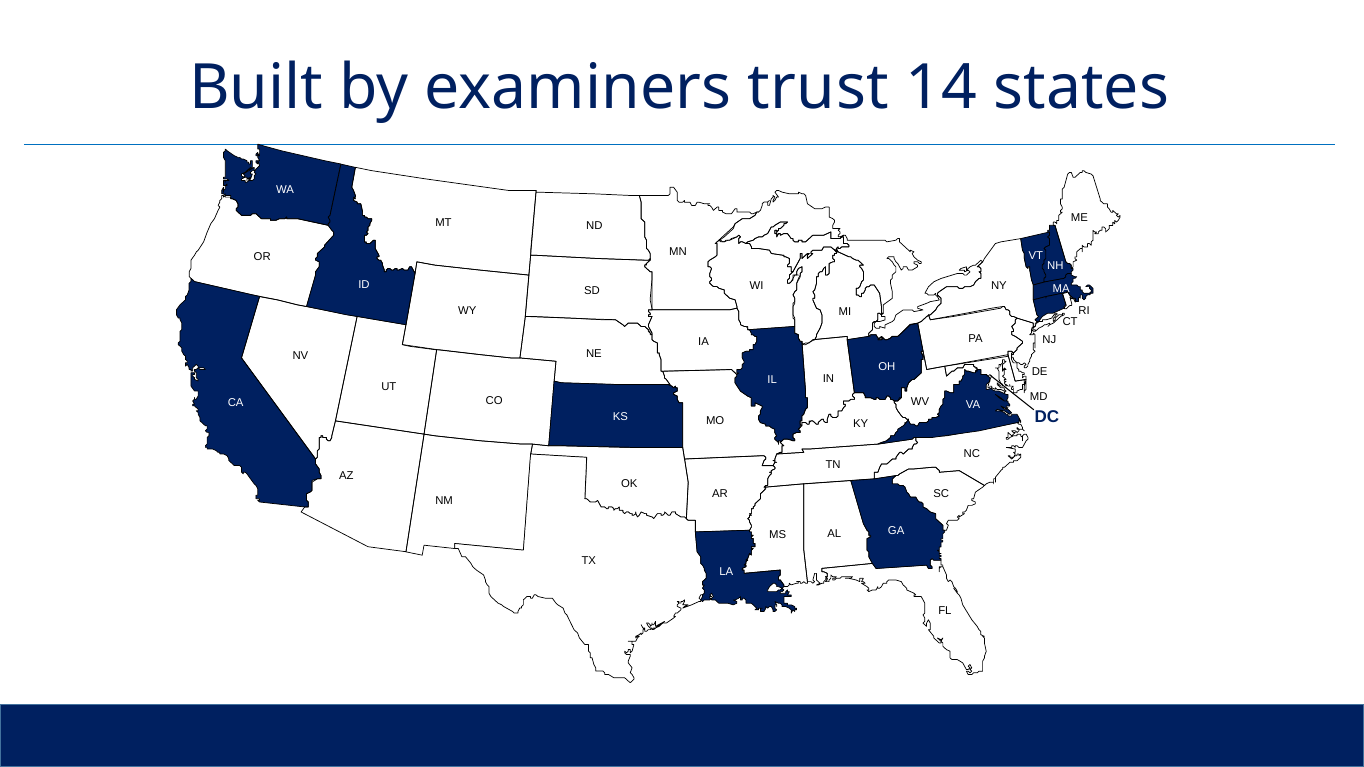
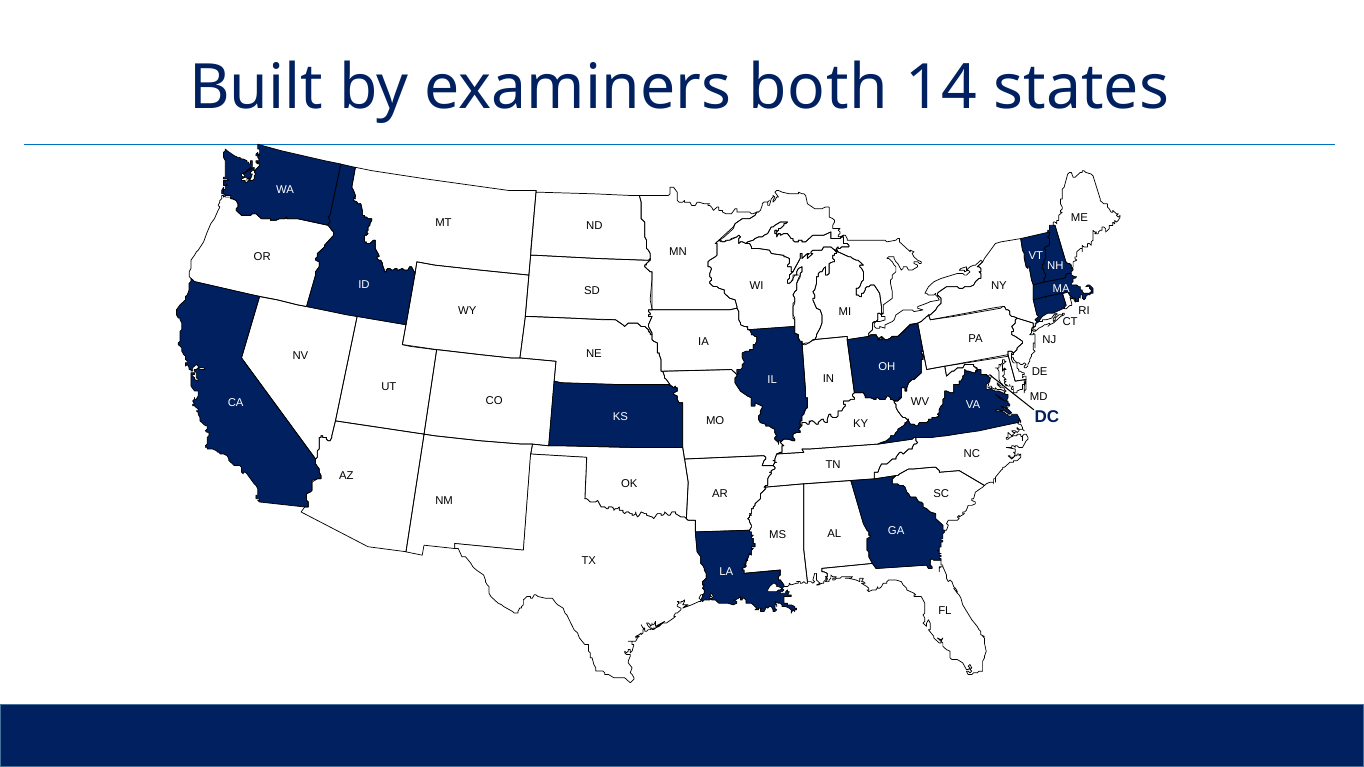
trust: trust -> both (818, 88)
